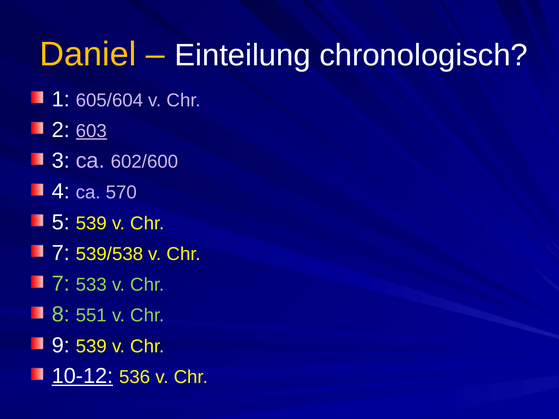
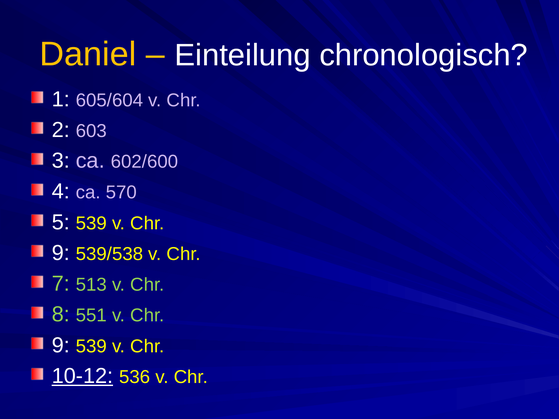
603 underline: present -> none (91, 131)
7: 7 -> 9 (61, 253)
533: 533 -> 513 (91, 285)
